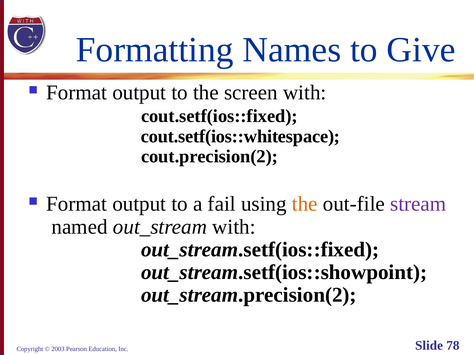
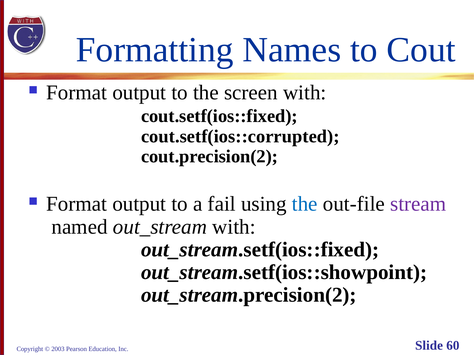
Give: Give -> Cout (421, 50)
cout.setf(ios::whitespace: cout.setf(ios::whitespace -> cout.setf(ios::corrupted (240, 137)
the colour: orange -> blue (305, 204)
78: 78 -> 60 (453, 346)
